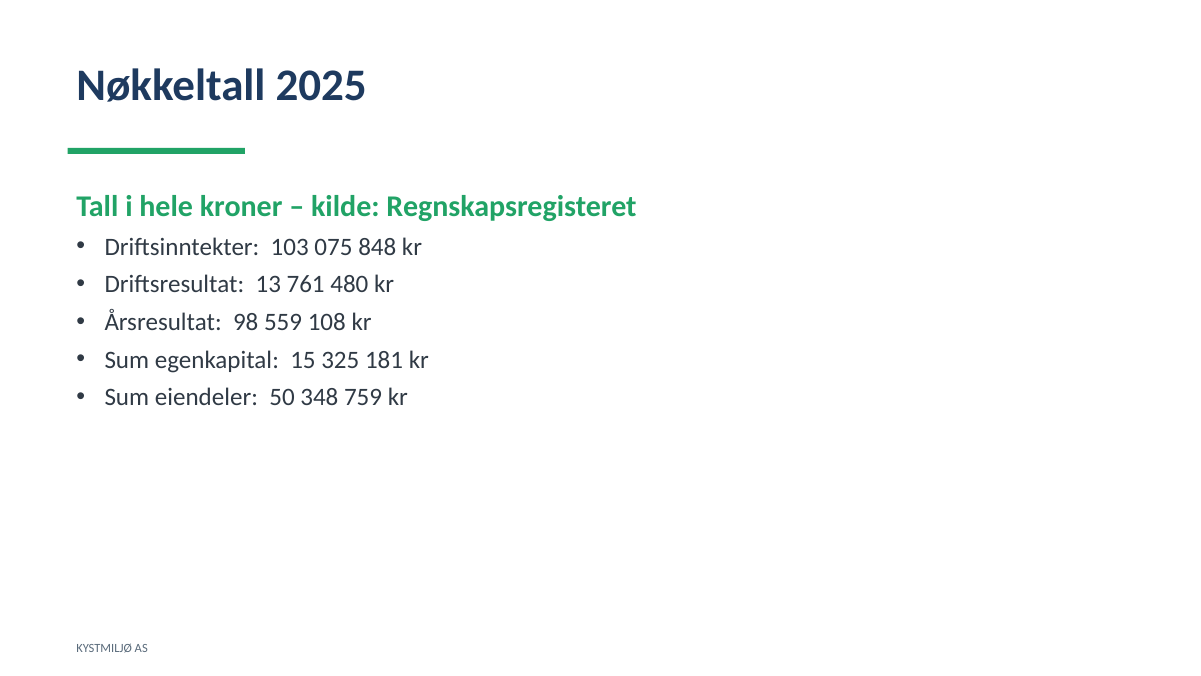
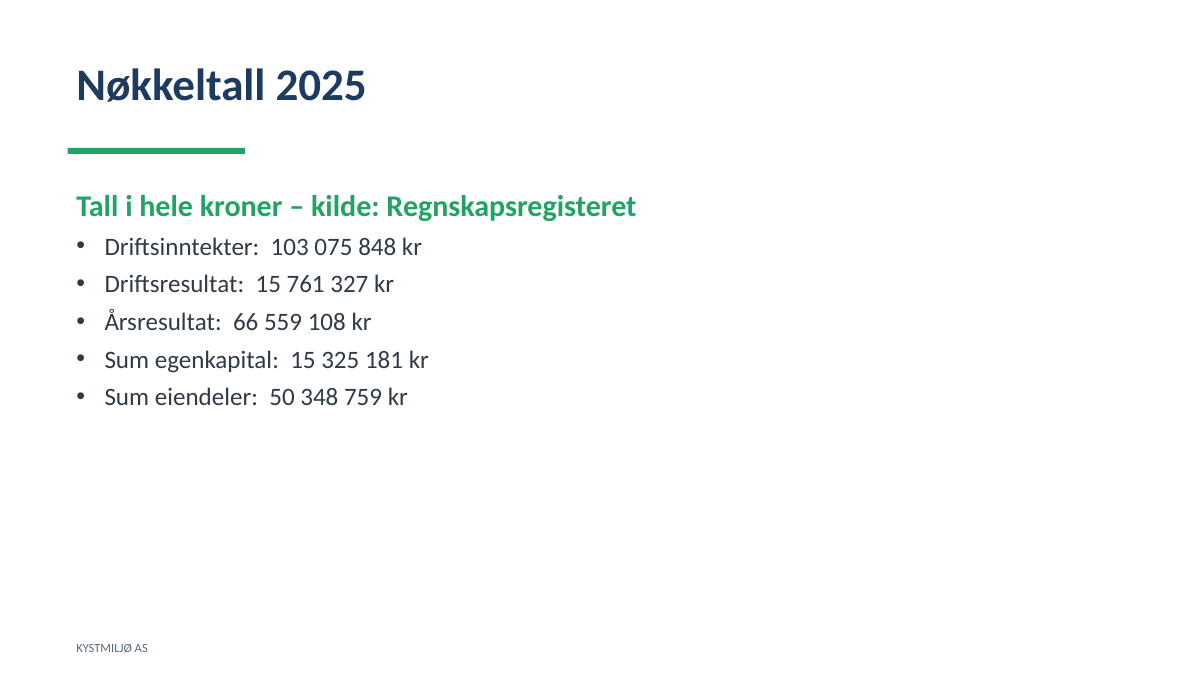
Driftsresultat 13: 13 -> 15 (268, 285)
480: 480 -> 327 (349, 285)
98: 98 -> 66 (246, 322)
